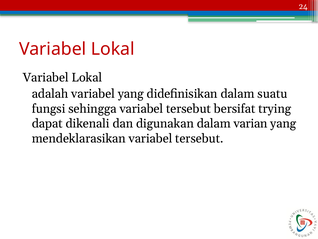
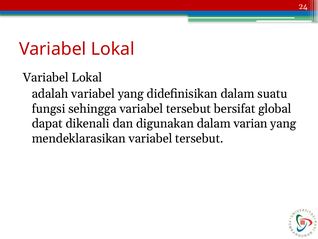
trying: trying -> global (275, 108)
